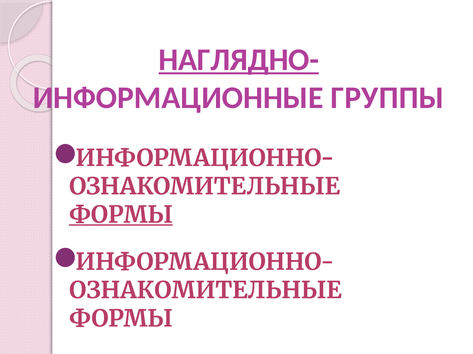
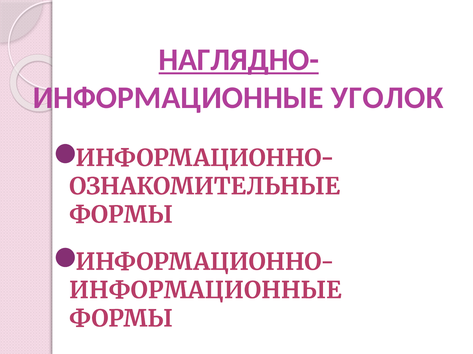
ГРУППЫ: ГРУППЫ -> УГОЛОК (387, 98)
ФОРМЫ underline: present -> none (121, 215)
ОЗНАКОМИТЕЛЬНЫЕ: ОЗНАКОМИТЕЛЬНЫЕ -> ИНФОРМАЦИОННЫЕ (205, 291)
